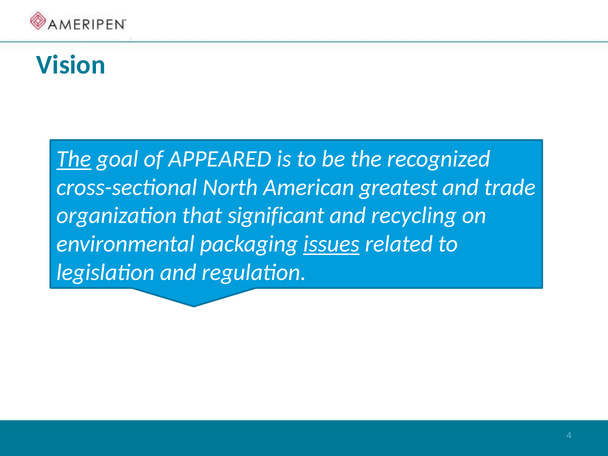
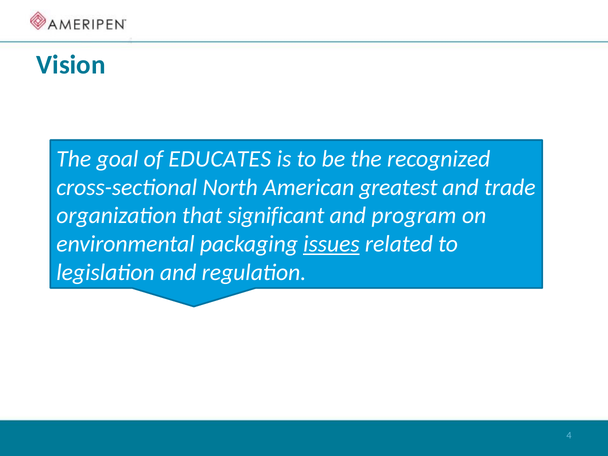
The underline: present -> none (74, 159)
APPEARED: APPEARED -> EDUCATES (220, 159)
recycling: recycling -> program (414, 216)
